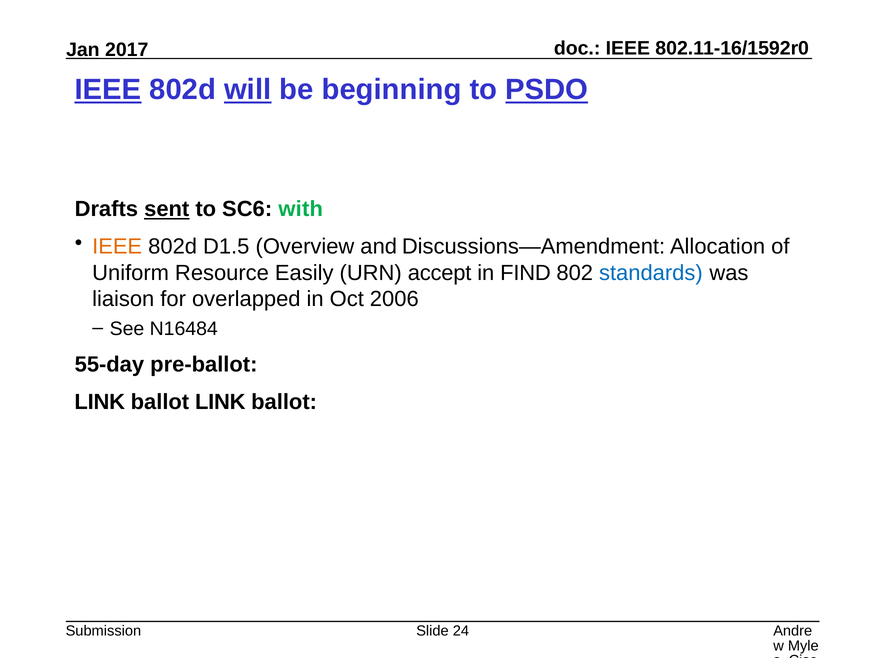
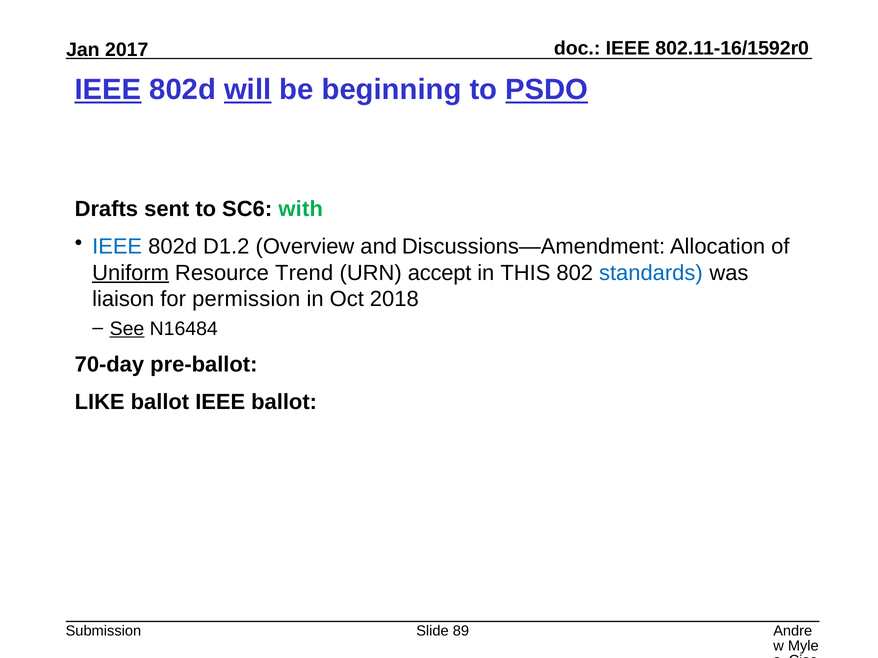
sent underline: present -> none (167, 209)
IEEE colour: orange -> blue (117, 247)
D1.5: D1.5 -> D1.2 (226, 247)
Uniform underline: none -> present (131, 273)
Easily: Easily -> Trend (304, 273)
FIND: FIND -> THIS (525, 273)
overlapped: overlapped -> permission (246, 299)
2006: 2006 -> 2018 (394, 299)
See underline: none -> present (127, 329)
55-day: 55-day -> 70-day (109, 365)
LINK: LINK -> LIKE (100, 402)
ballot LINK: LINK -> IEEE (220, 402)
24: 24 -> 89 (461, 632)
